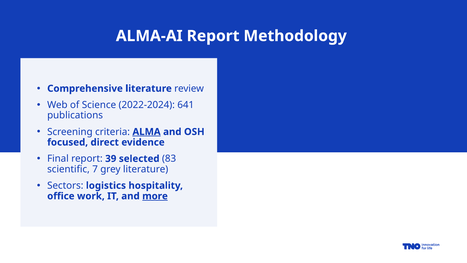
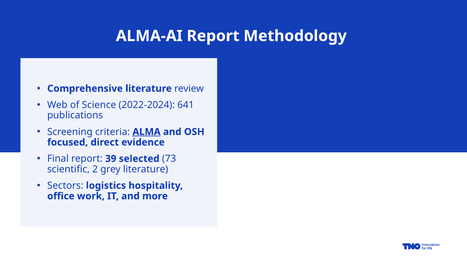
83: 83 -> 73 (169, 159)
7: 7 -> 2 (95, 169)
more underline: present -> none (155, 196)
